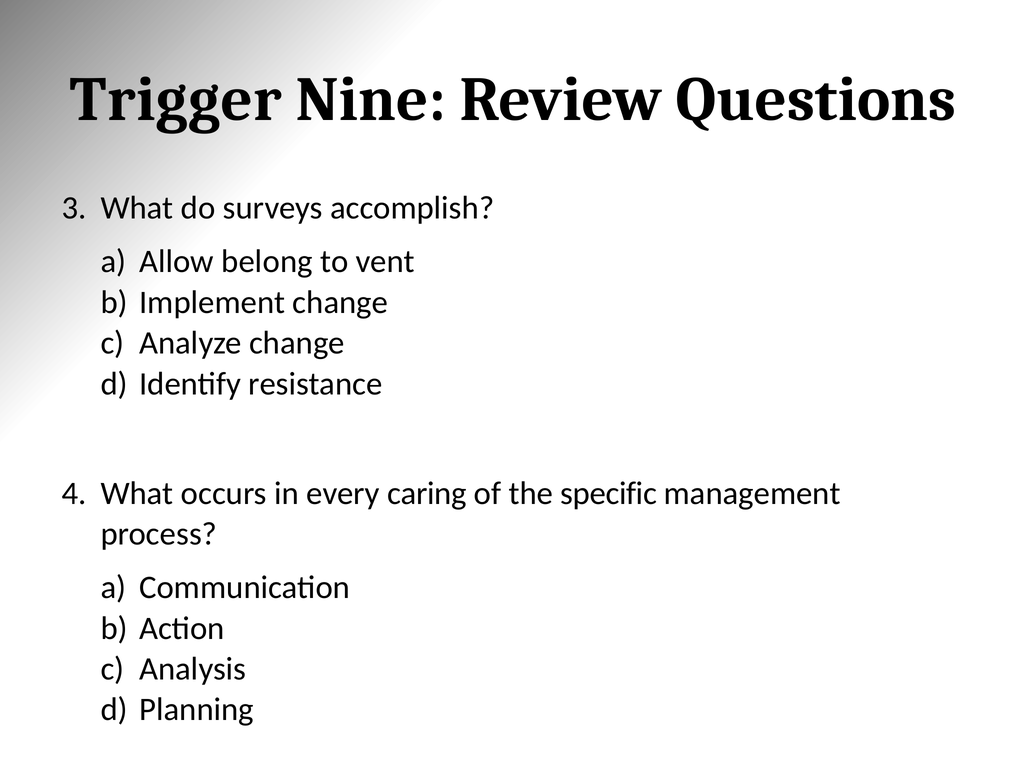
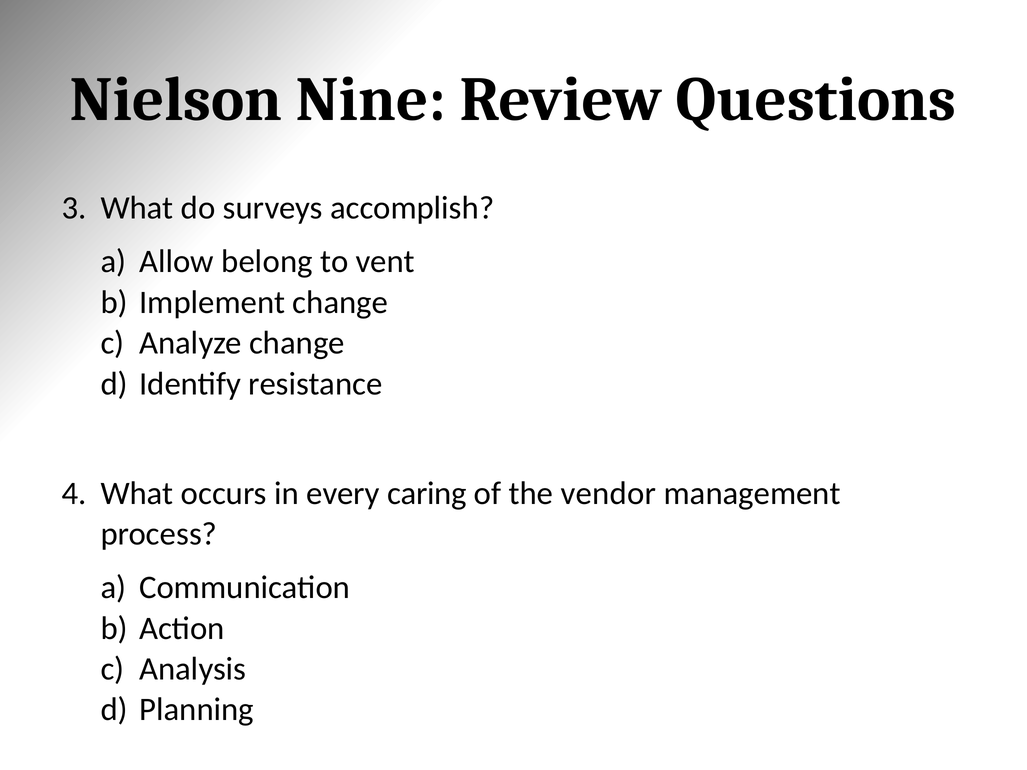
Trigger: Trigger -> Nielson (176, 99)
specific: specific -> vendor (608, 494)
